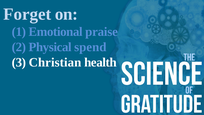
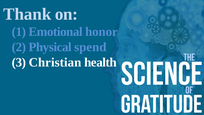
Forget: Forget -> Thank (27, 14)
praise: praise -> honor (101, 32)
